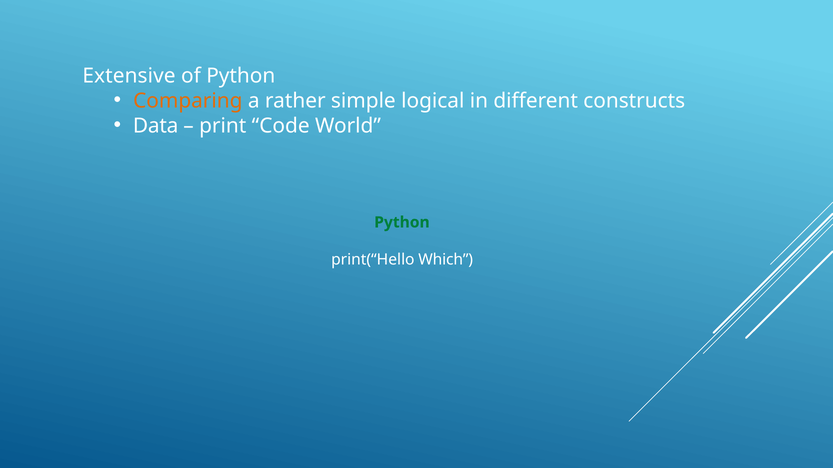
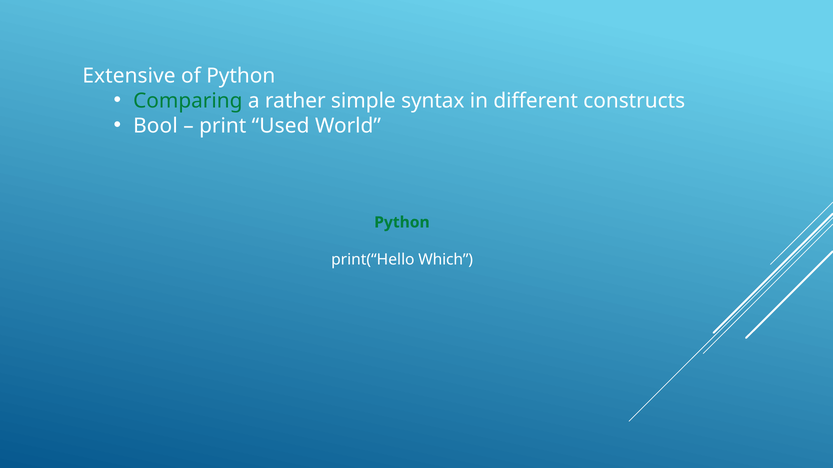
Comparing colour: orange -> green (188, 101)
logical: logical -> syntax (433, 101)
Data: Data -> Bool (155, 126)
Code: Code -> Used (281, 126)
